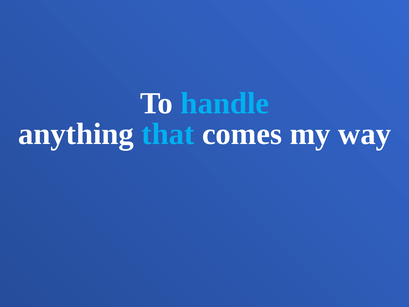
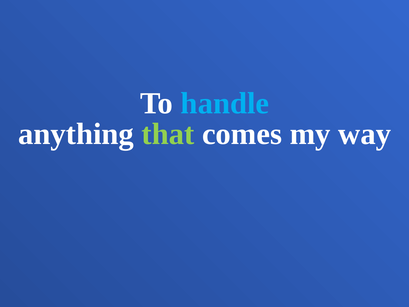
that colour: light blue -> light green (168, 134)
